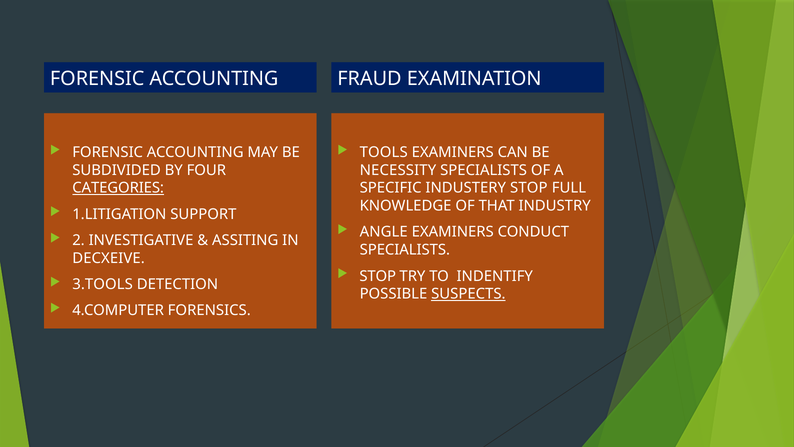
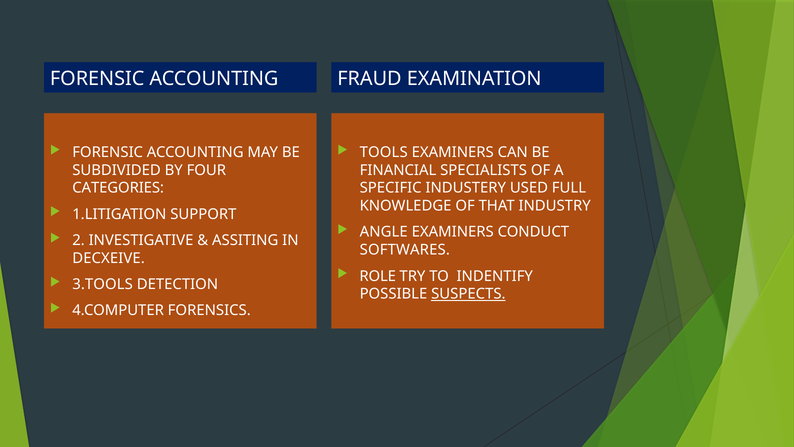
NECESSITY: NECESSITY -> FINANCIAL (398, 170)
CATEGORIES underline: present -> none (118, 188)
INDUSTERY STOP: STOP -> USED (529, 188)
SPECIALISTS: SPECIALISTS -> SOFTWARES (405, 250)
STOP: STOP -> ROLE (378, 276)
